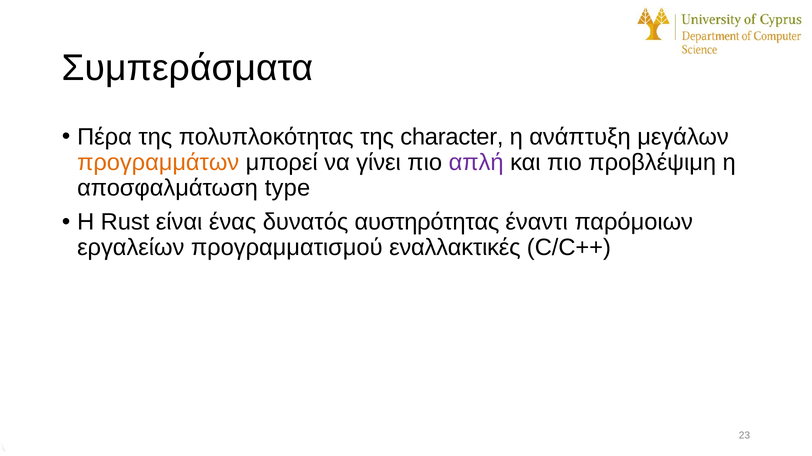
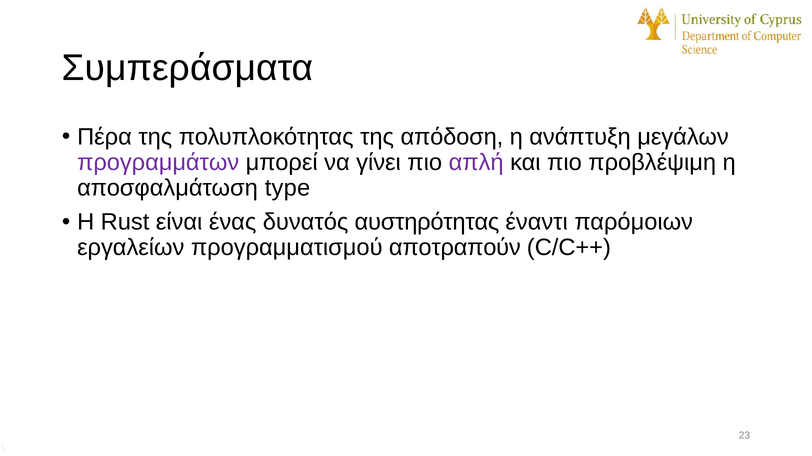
character: character -> απόδοση (452, 137)
προγραμμάτων colour: orange -> purple (158, 163)
εναλλακτικές: εναλλακτικές -> αποτραπούν (455, 248)
